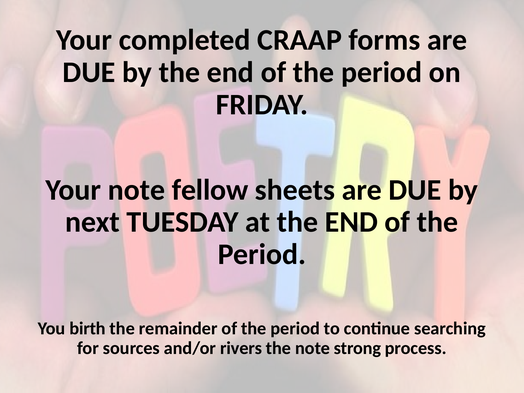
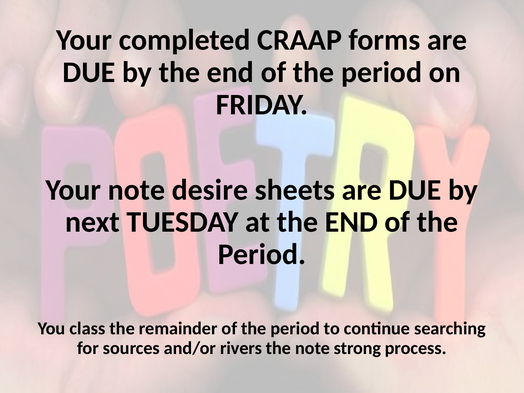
fellow: fellow -> desire (210, 190)
birth: birth -> class (87, 328)
